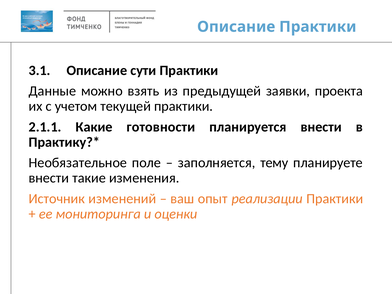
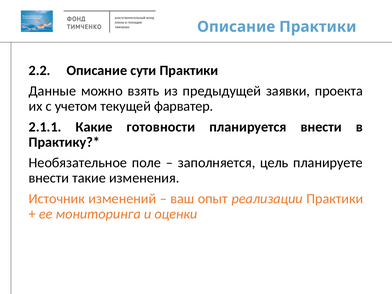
3.1: 3.1 -> 2.2 (40, 70)
текущей практики: практики -> фарватер (184, 106)
тему: тему -> цель (274, 163)
